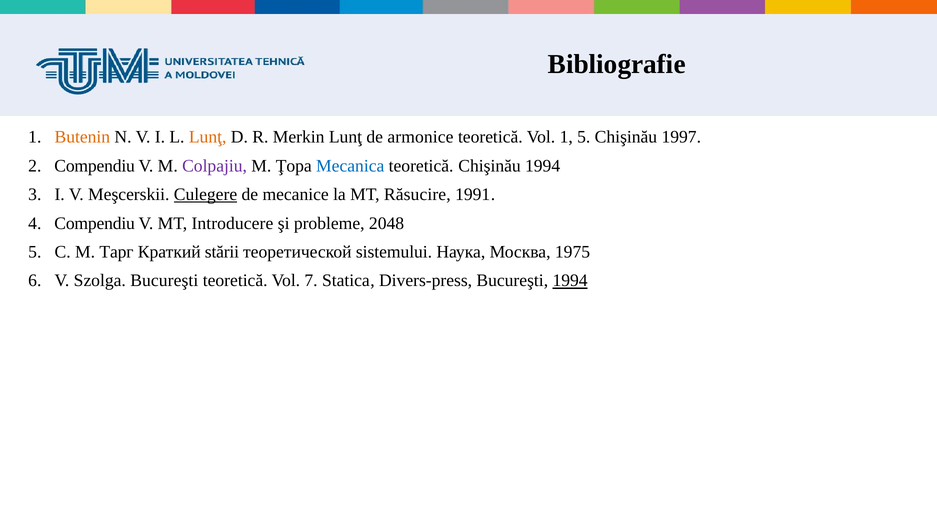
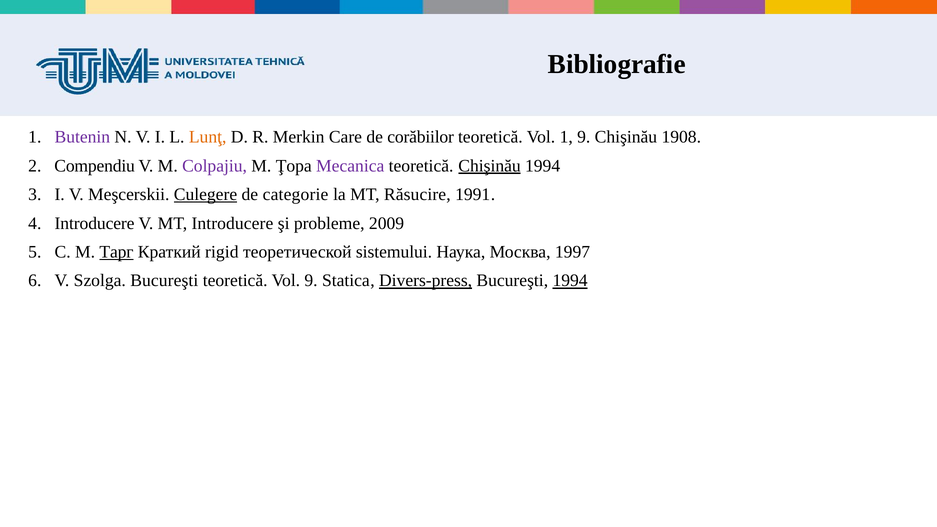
Butenin colour: orange -> purple (82, 137)
Merkin Lunţ: Lunţ -> Care (345, 137)
armonice: armonice -> corăbiilor (421, 137)
1 5: 5 -> 9 (584, 137)
1997: 1997 -> 1908 (681, 137)
Mecanica colour: blue -> purple (350, 166)
Chişinău underline: none -> present (490, 166)
mecanice: mecanice -> categorie (296, 194)
Compendiu: Compendiu -> Introducere (95, 223)
2048: 2048 -> 2009 (387, 223)
Тарг underline: none -> present (116, 252)
stării: stării -> rigid (222, 252)
1975: 1975 -> 1997 (573, 252)
Vol 7: 7 -> 9 (311, 281)
Divers-press underline: none -> present (426, 281)
